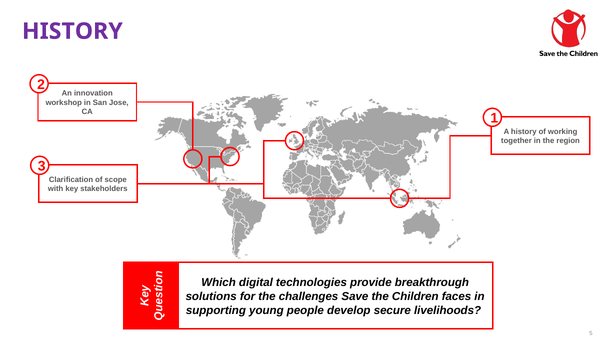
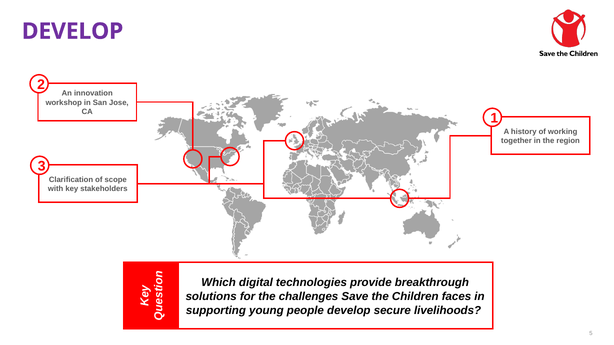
HISTORY: HISTORY -> DEVELOP (73, 31)
